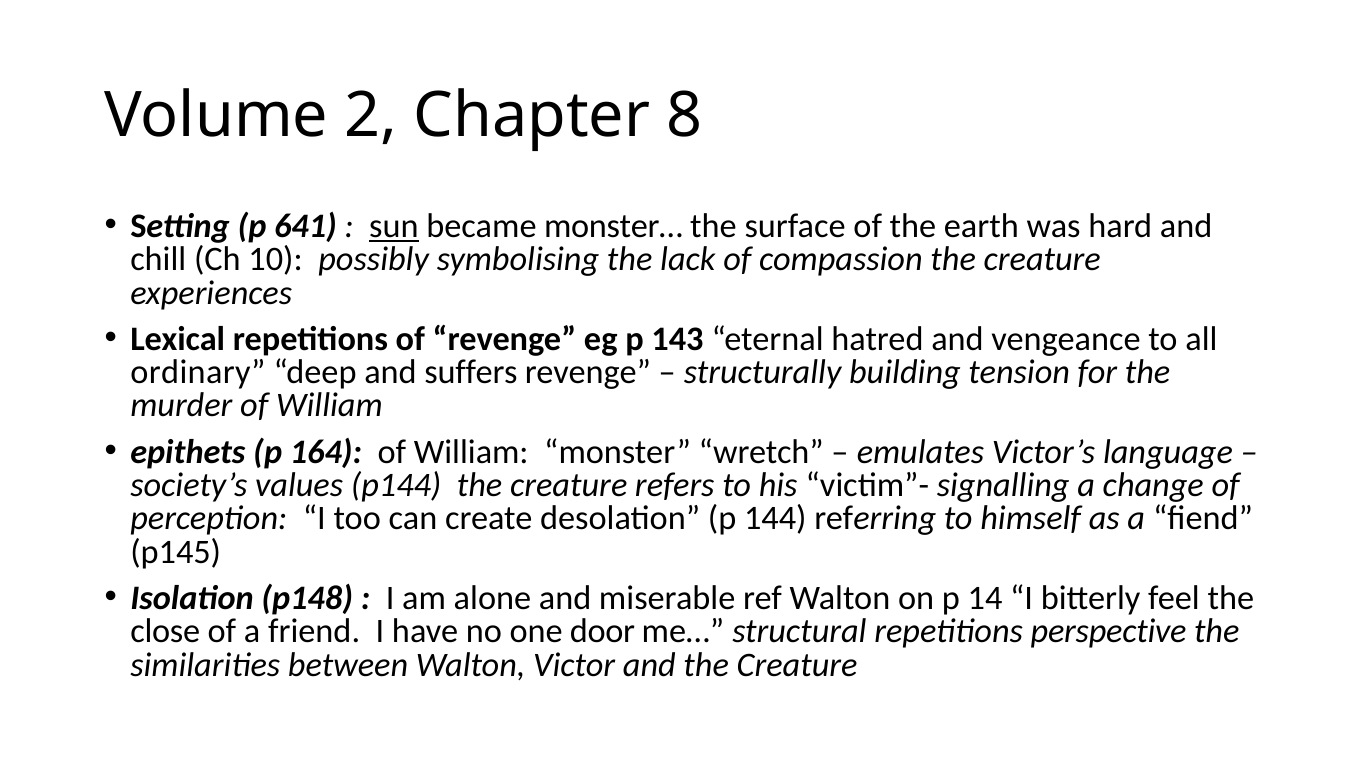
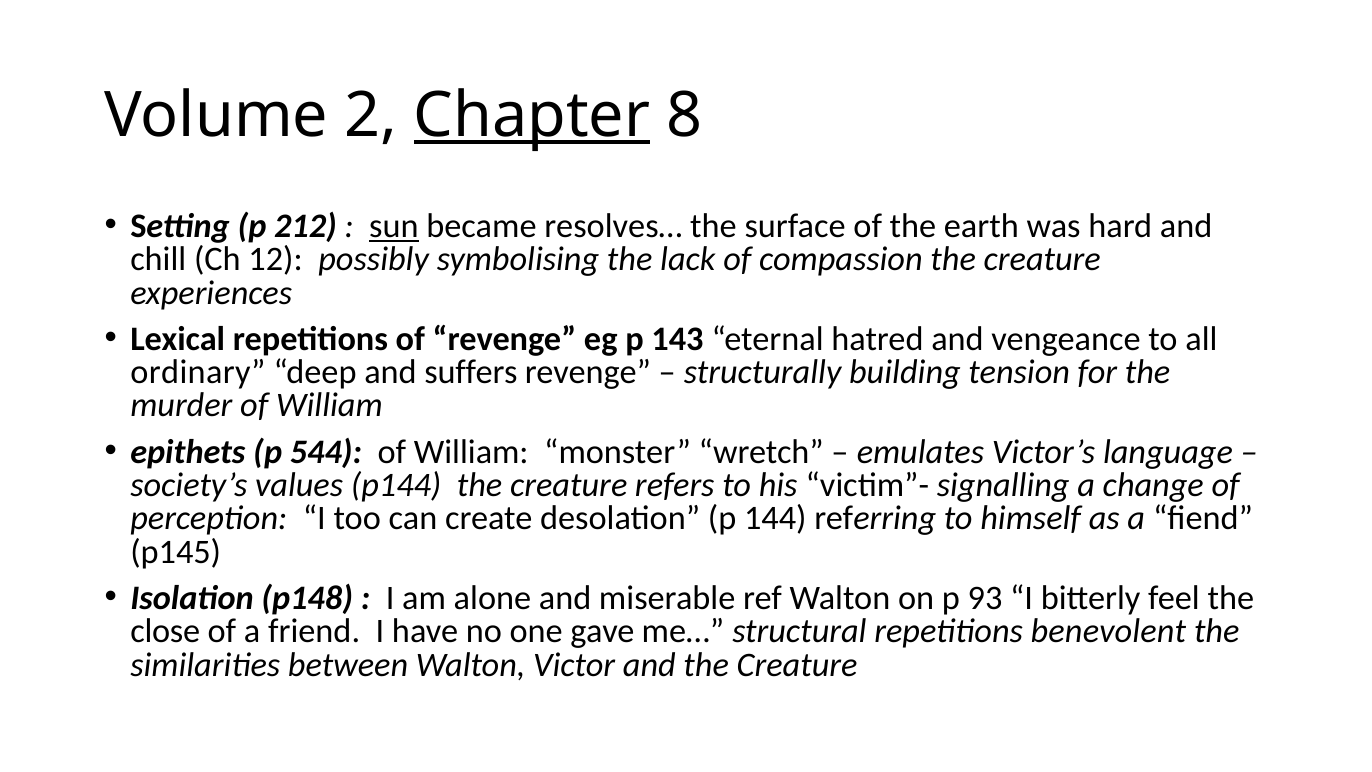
Chapter underline: none -> present (532, 115)
641: 641 -> 212 (305, 226)
monster…: monster… -> resolves… (613, 226)
10: 10 -> 12 (276, 259)
164: 164 -> 544 (326, 452)
14: 14 -> 93 (985, 598)
door: door -> gave (602, 631)
perspective: perspective -> benevolent (1108, 631)
